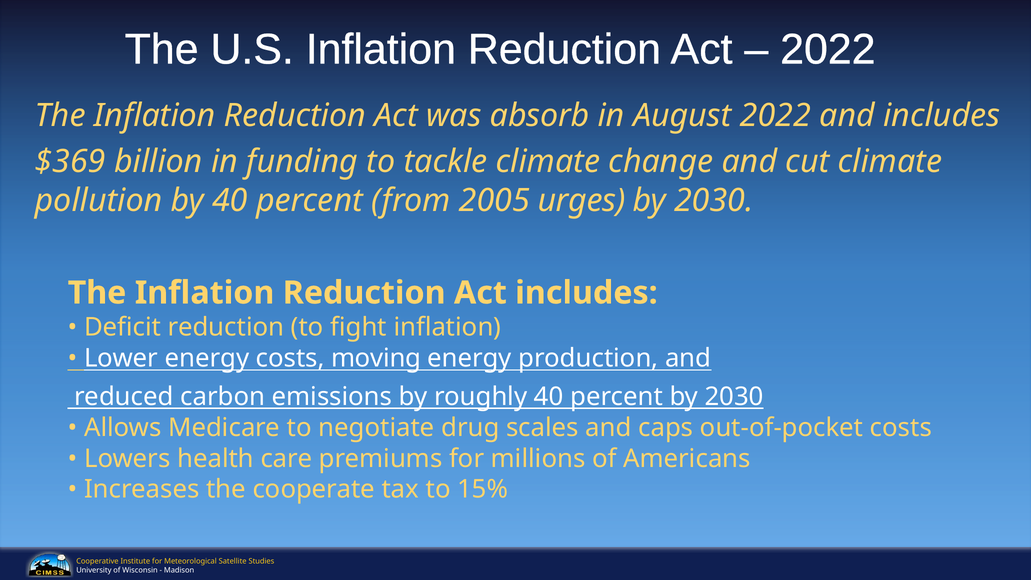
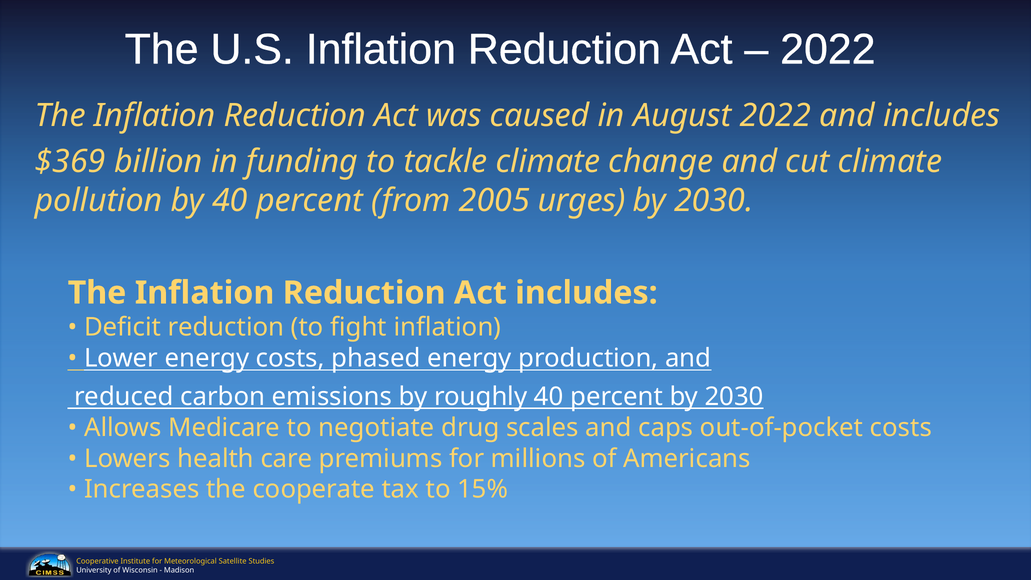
absorb: absorb -> caused (540, 116)
moving: moving -> phased (376, 358)
